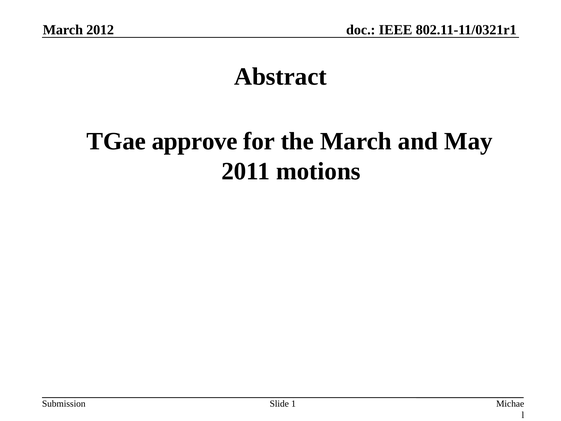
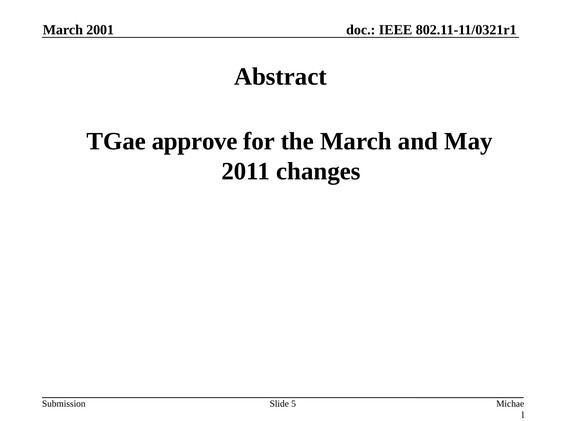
2012: 2012 -> 2001 (100, 30)
motions: motions -> changes (318, 171)
1: 1 -> 5 (294, 404)
